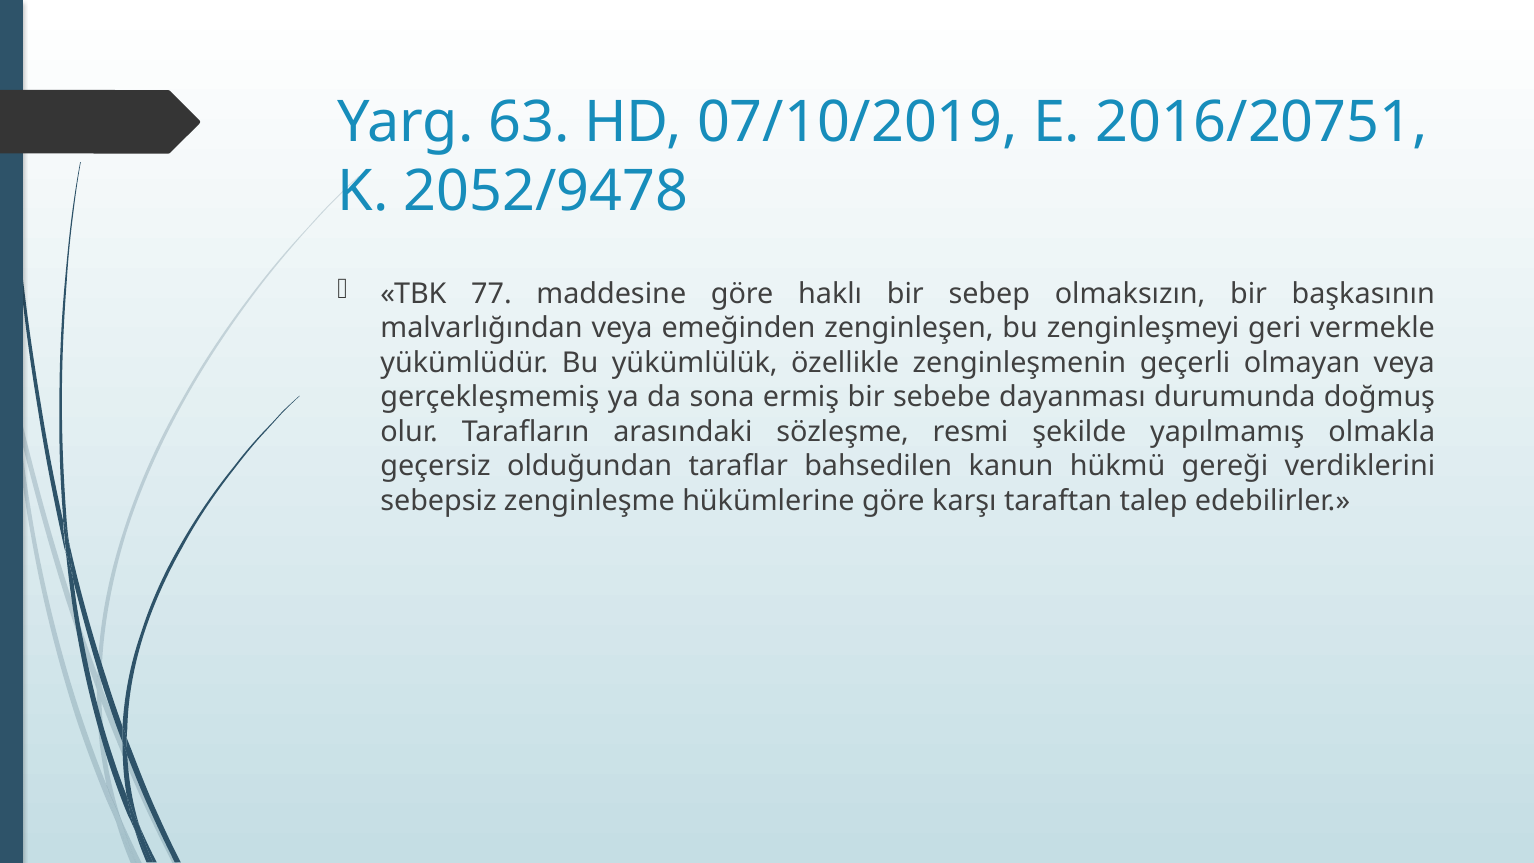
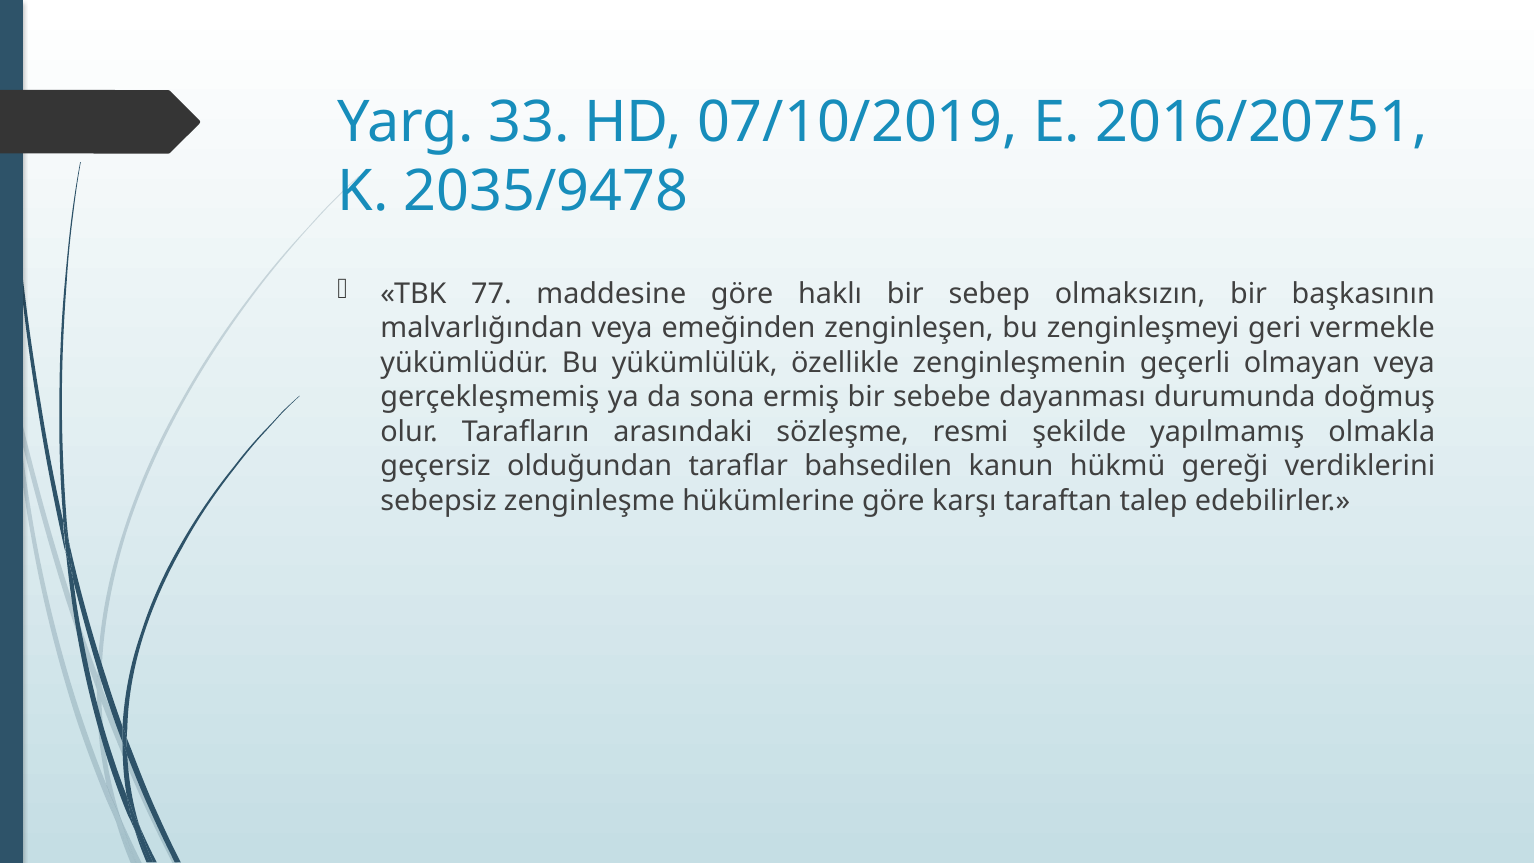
63: 63 -> 33 (529, 123)
2052/9478: 2052/9478 -> 2035/9478 (546, 192)
